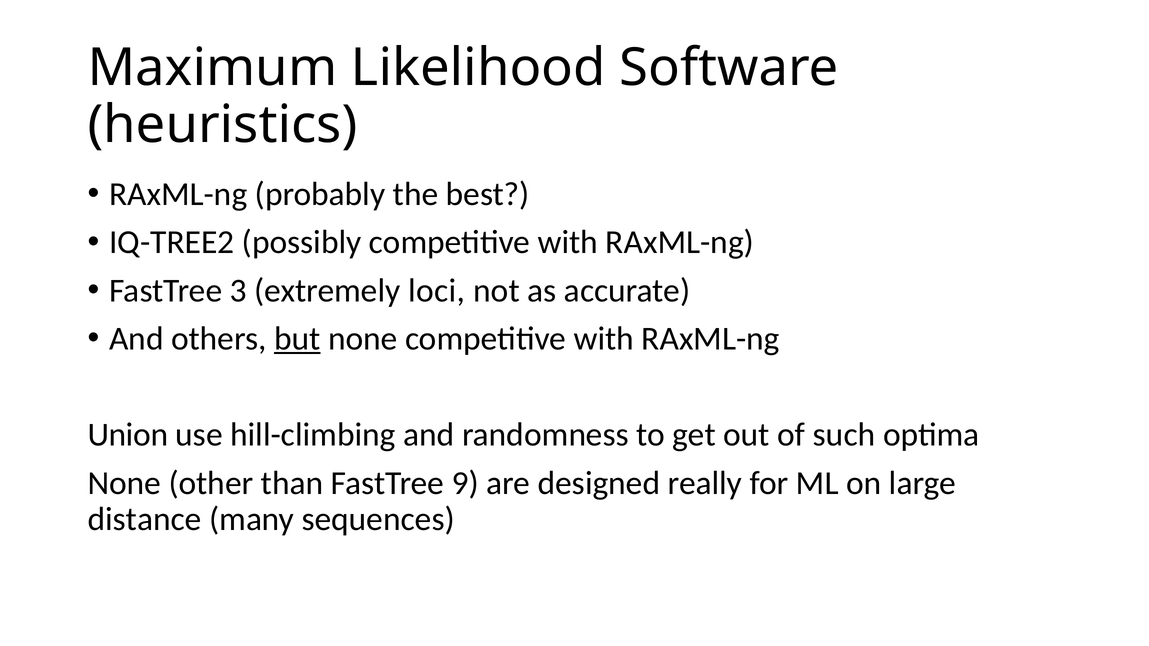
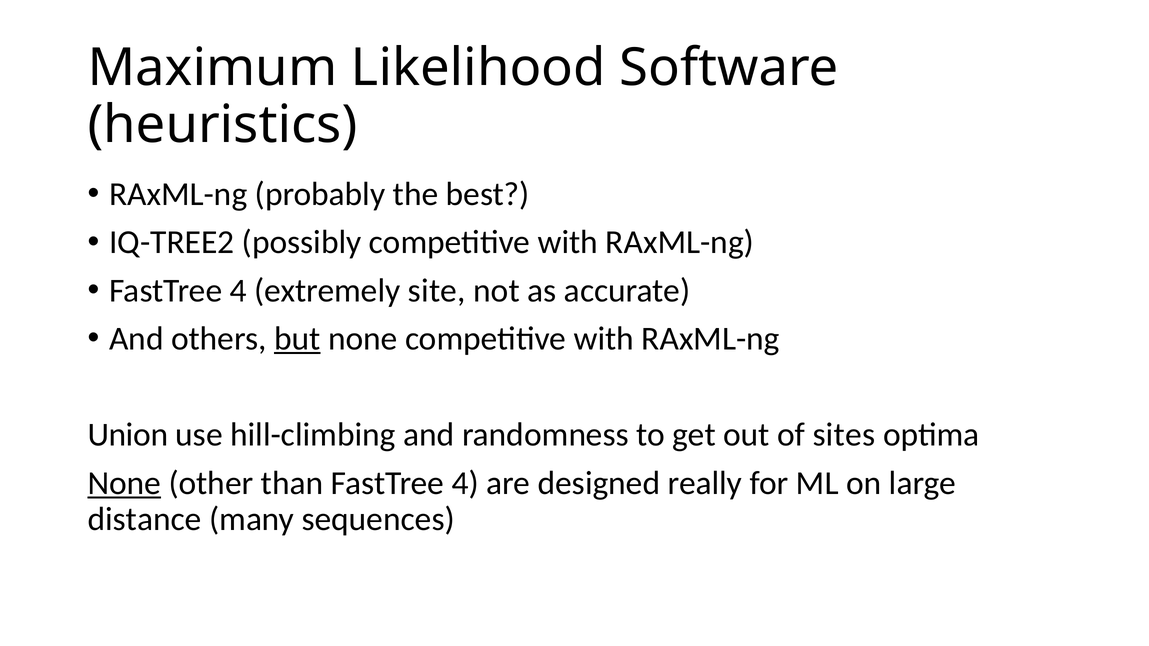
3: 3 -> 4 (238, 291)
loci: loci -> site (437, 291)
such: such -> sites (844, 435)
None underline: none -> present (124, 483)
than FastTree 9: 9 -> 4 (465, 483)
